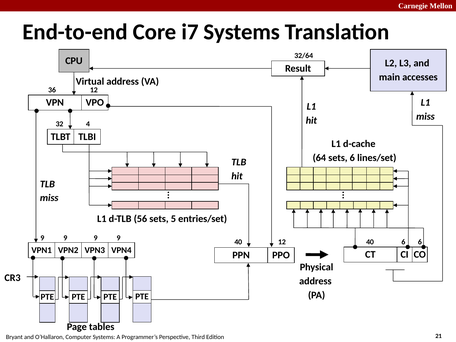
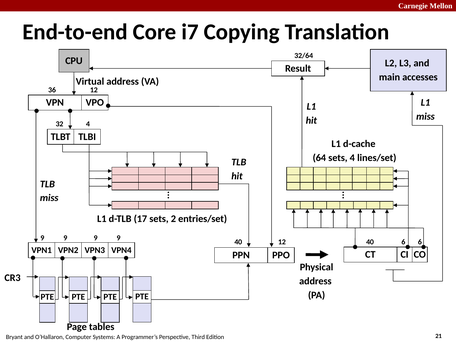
i7 Systems: Systems -> Copying (242, 32)
sets 6: 6 -> 4 (352, 158)
56: 56 -> 17 (140, 219)
5: 5 -> 2 (173, 219)
